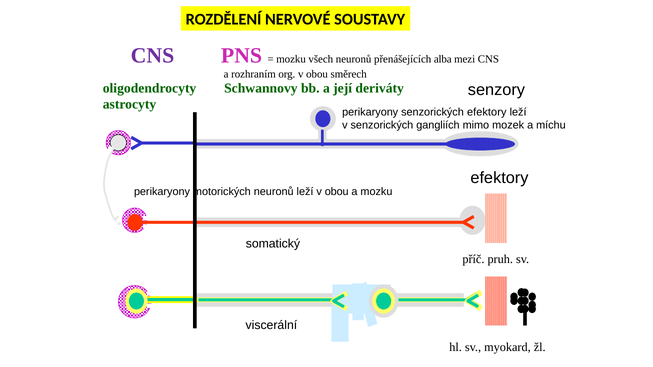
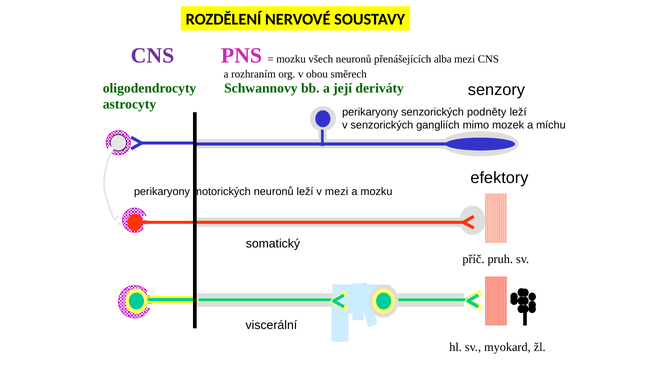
senzorických efektory: efektory -> podněty (487, 112)
leží v obou: obou -> mezi (337, 192)
